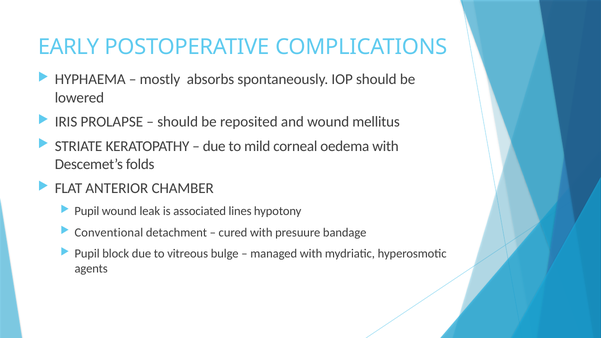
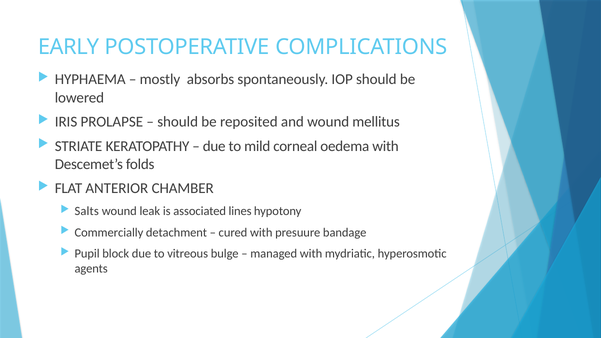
Pupil: Pupil -> Salts (87, 211)
Conventional: Conventional -> Commercially (109, 232)
